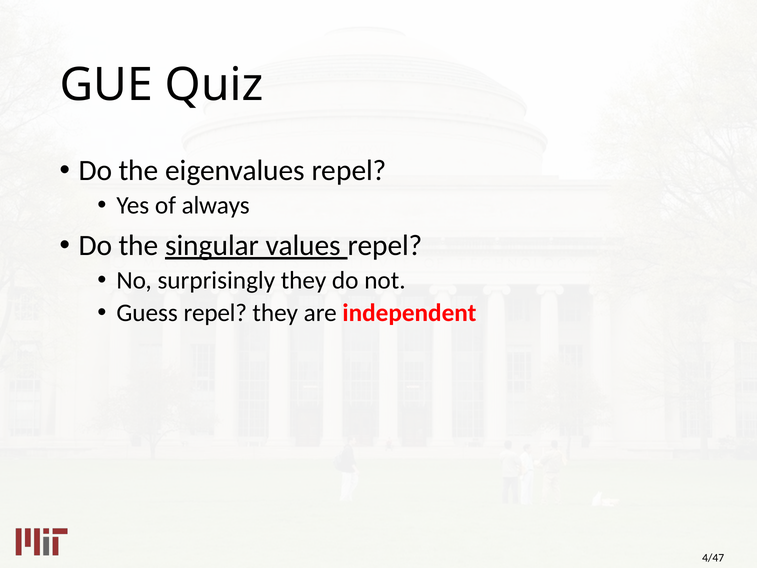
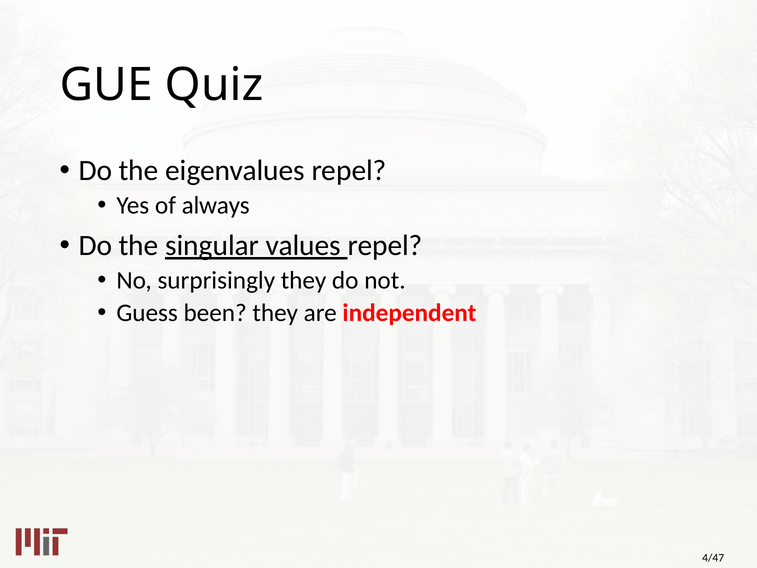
Guess repel: repel -> been (215, 313)
